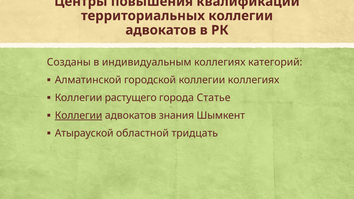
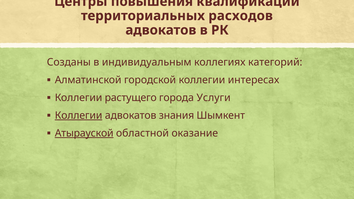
территориальных коллегии: коллегии -> расходов (241, 16)
коллегии коллегиях: коллегиях -> интересах (254, 80)
Статье: Статье -> Услуги (214, 98)
Атырауской underline: none -> present (84, 133)
тридцать: тридцать -> оказание (195, 133)
